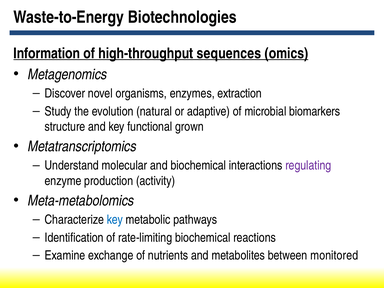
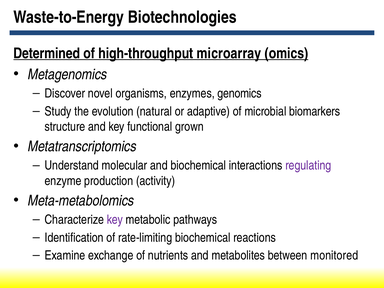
Information: Information -> Determined (47, 54)
sequences: sequences -> microarray (229, 54)
extraction: extraction -> genomics (240, 93)
key colour: blue -> purple (115, 220)
